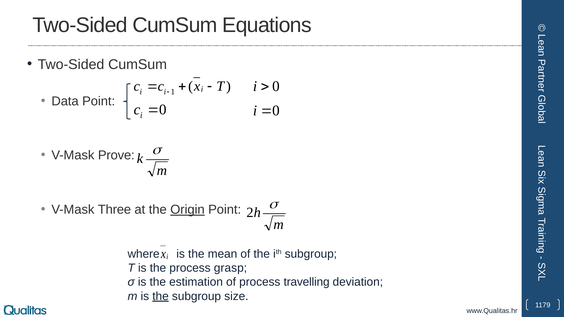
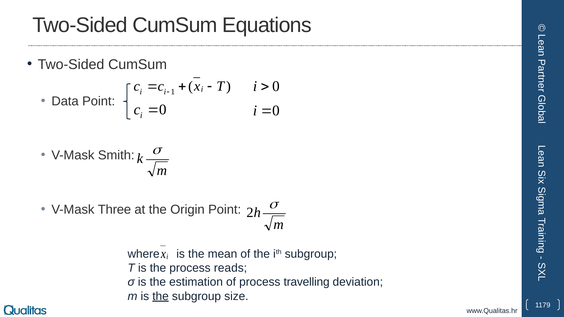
Prove: Prove -> Smith (116, 155)
Origin underline: present -> none (187, 210)
grasp: grasp -> reads (230, 268)
